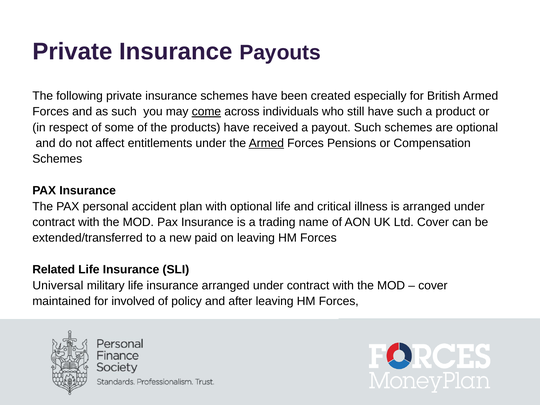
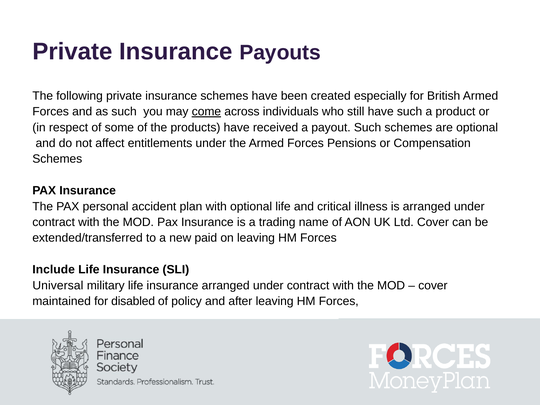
Armed underline: present -> none (266, 143)
Related: Related -> Include (54, 270)
involved: involved -> disabled (133, 301)
